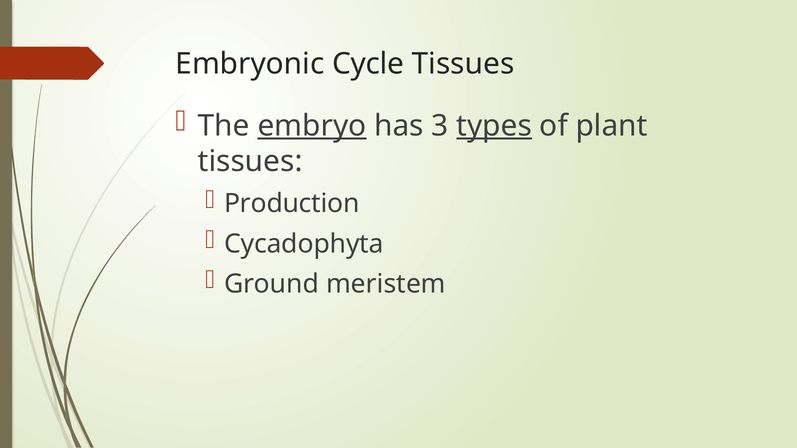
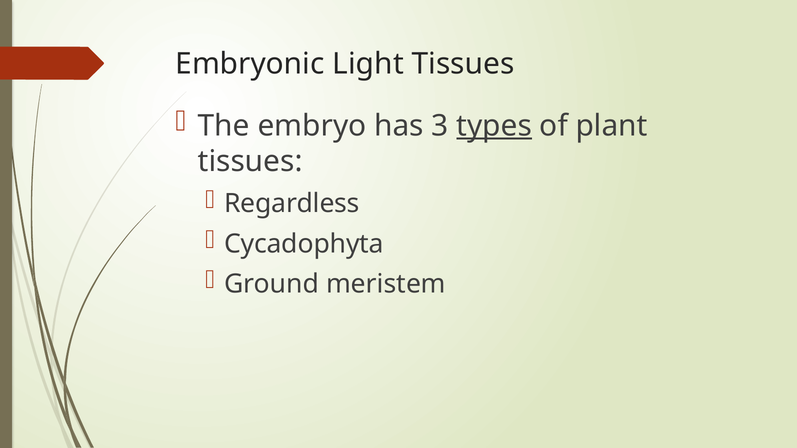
Cycle: Cycle -> Light (368, 64)
embryo underline: present -> none (312, 126)
Production: Production -> Regardless (292, 204)
